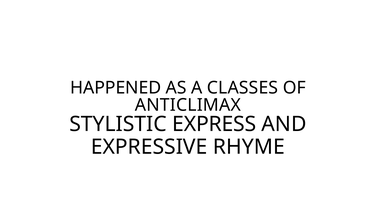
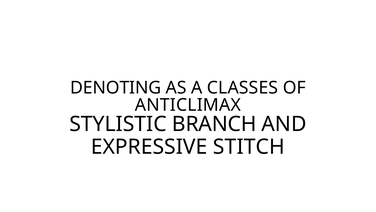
HAPPENED: HAPPENED -> DENOTING (116, 88)
EXPRESS: EXPRESS -> BRANCH (214, 124)
RHYME: RHYME -> STITCH (249, 147)
